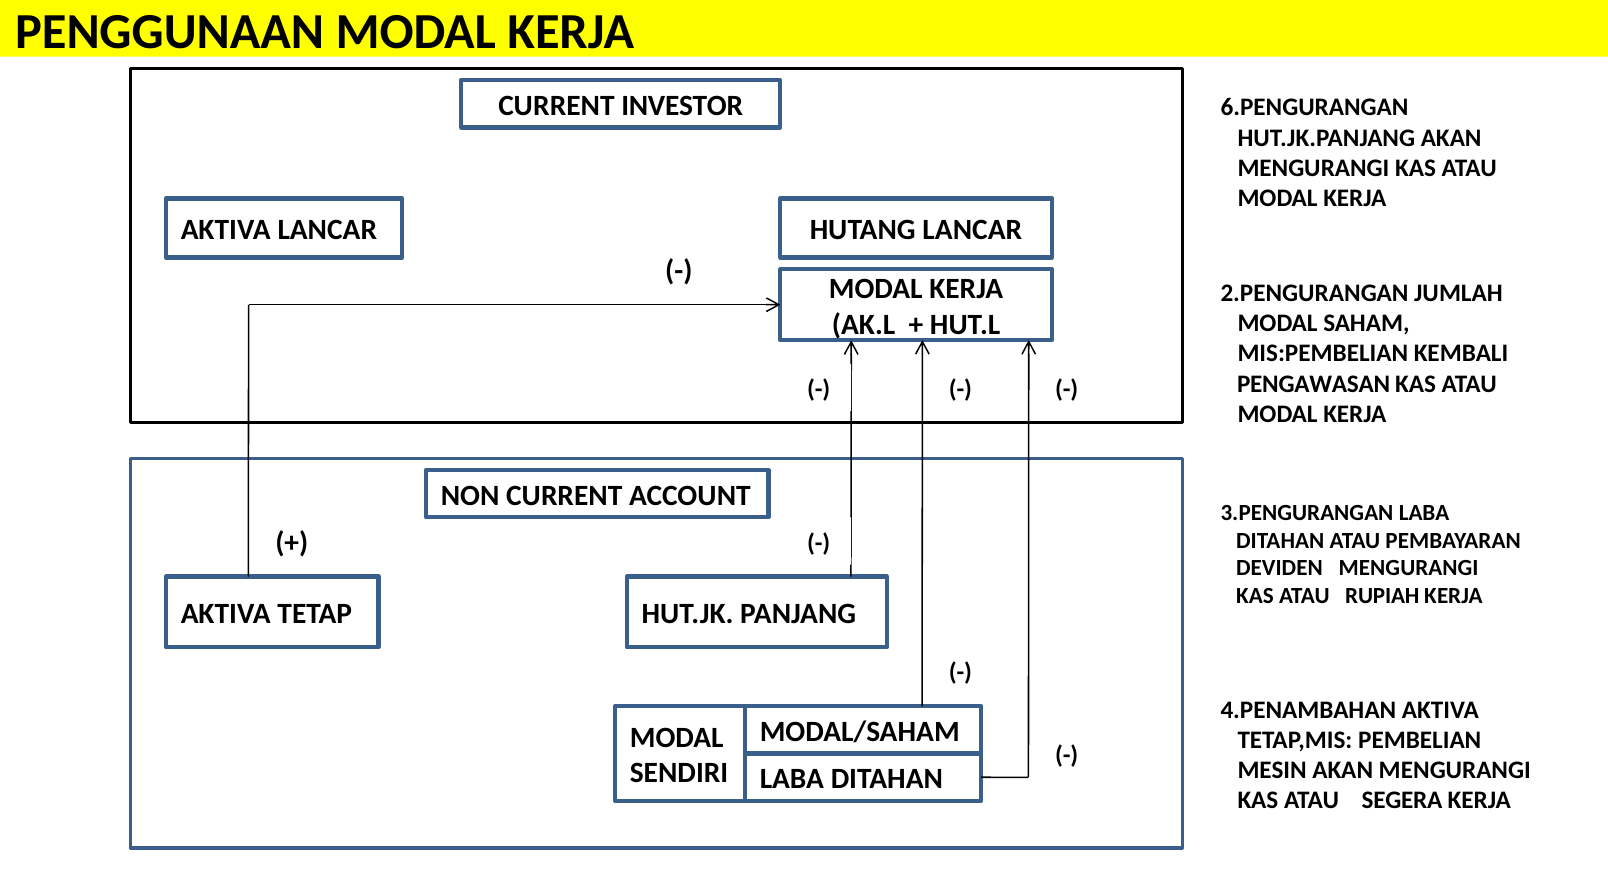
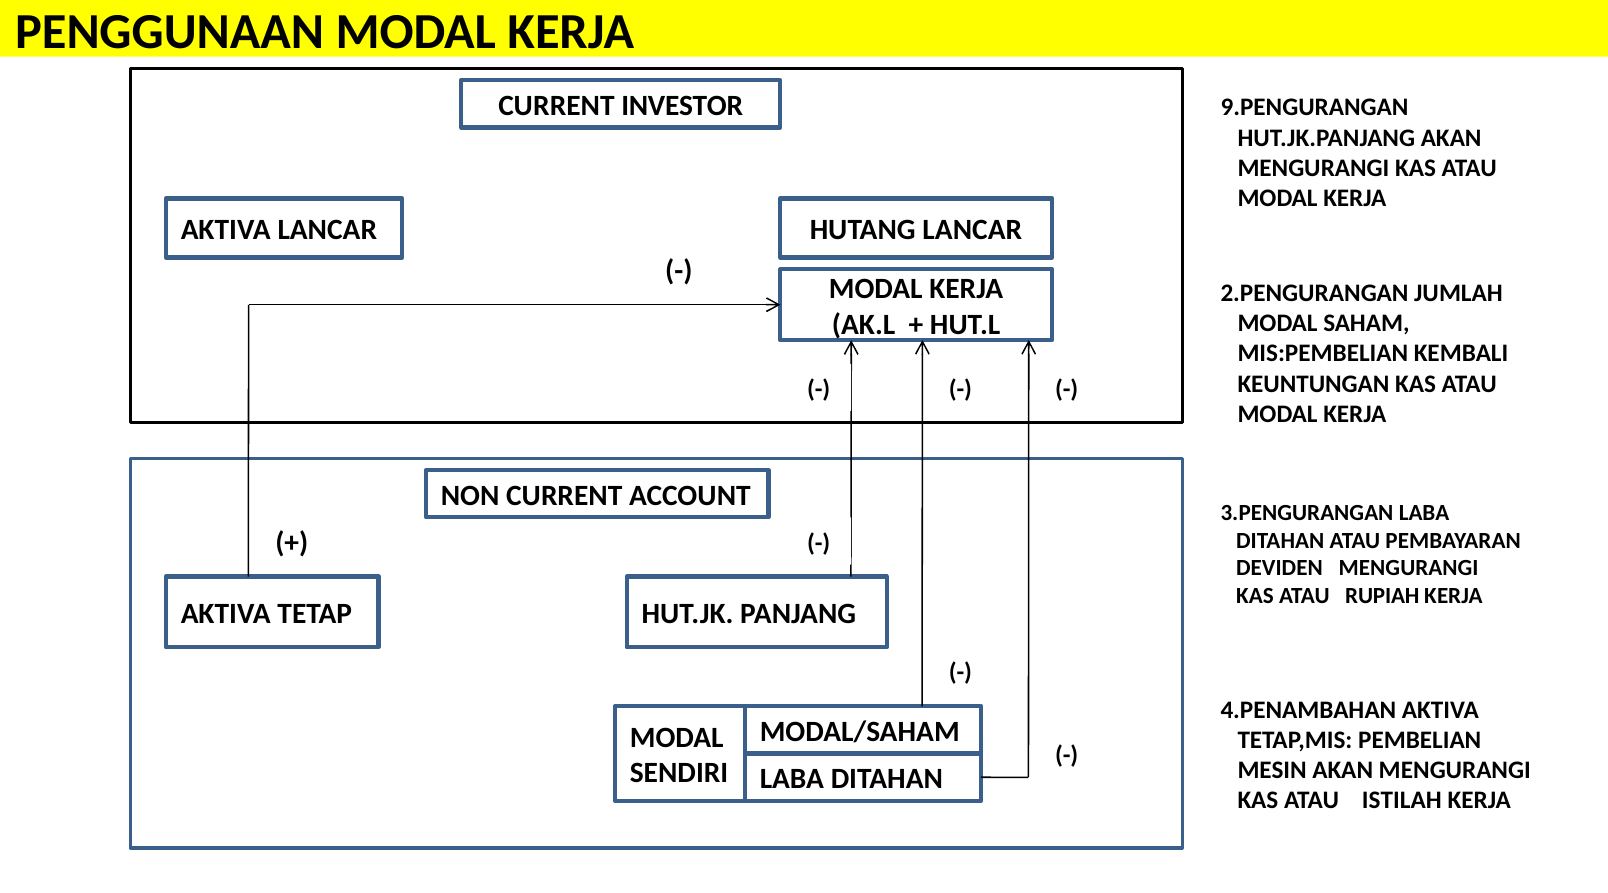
6.PENGURANGAN: 6.PENGURANGAN -> 9.PENGURANGAN (1315, 108)
PENGAWASAN: PENGAWASAN -> KEUNTUNGAN (1313, 384)
SEGERA: SEGERA -> ISTILAH (1402, 801)
